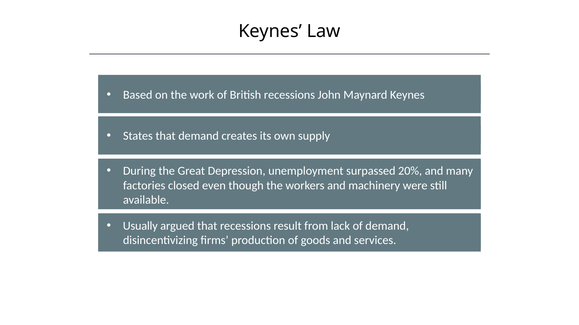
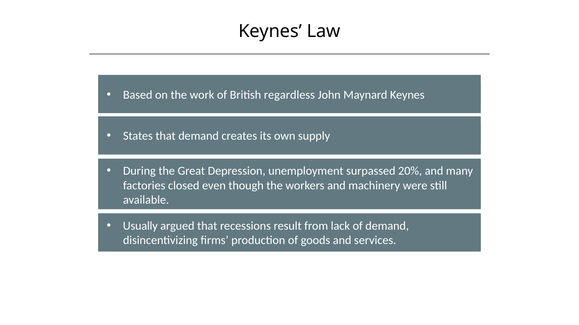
British recessions: recessions -> regardless (289, 95)
